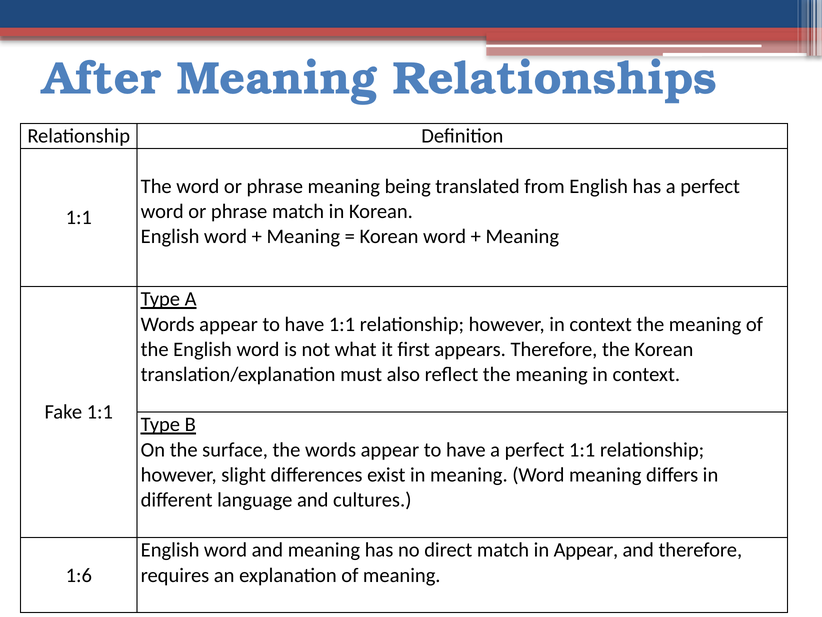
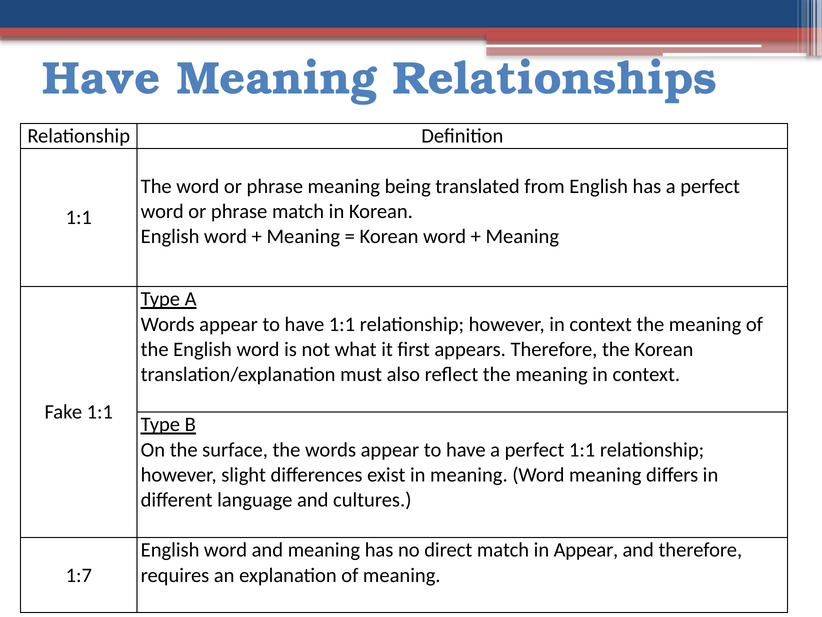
After: After -> Have (102, 79)
1:6: 1:6 -> 1:7 (79, 575)
